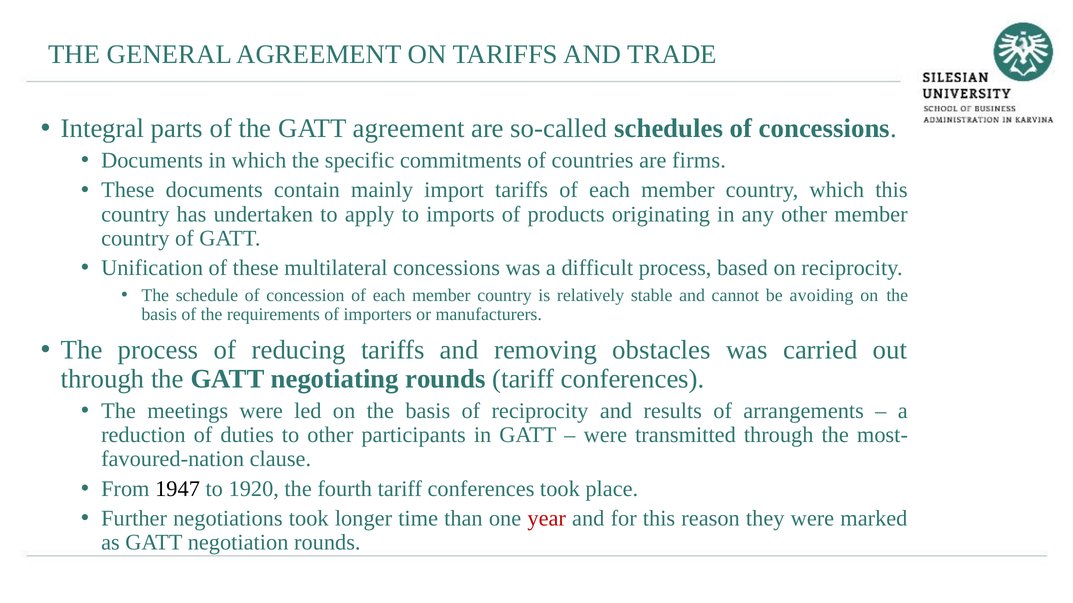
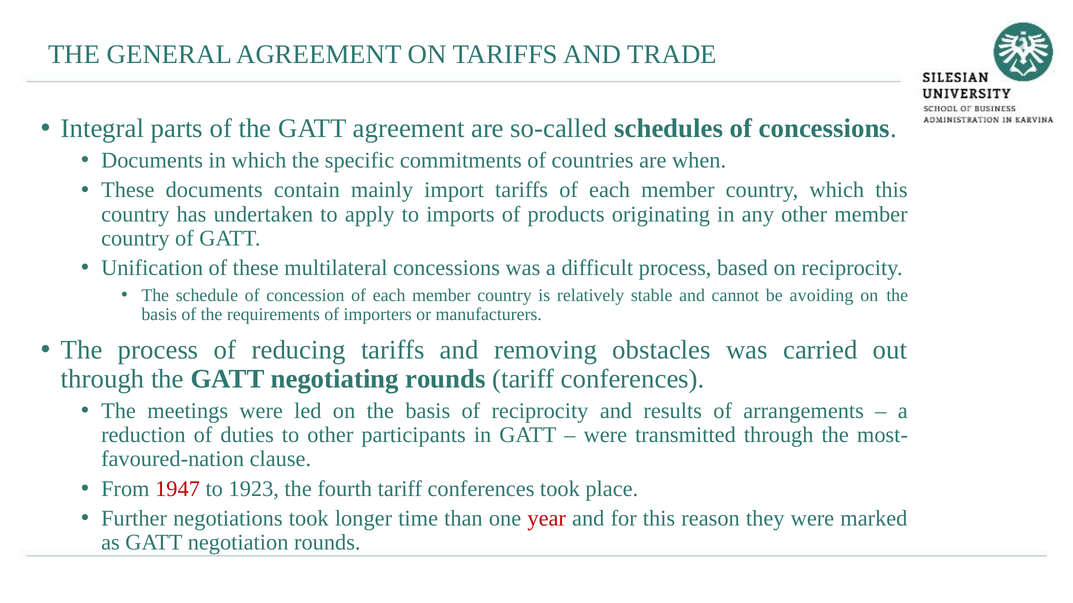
firms: firms -> when (699, 161)
1947 colour: black -> red (178, 489)
1920: 1920 -> 1923 (254, 489)
